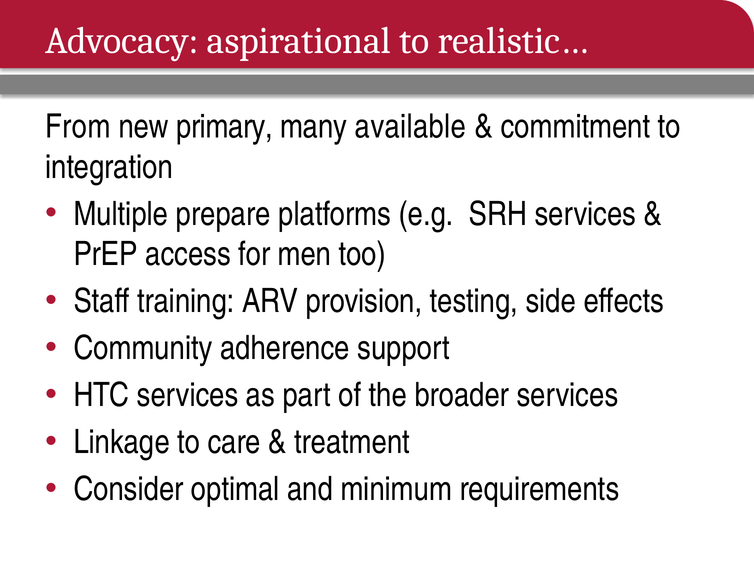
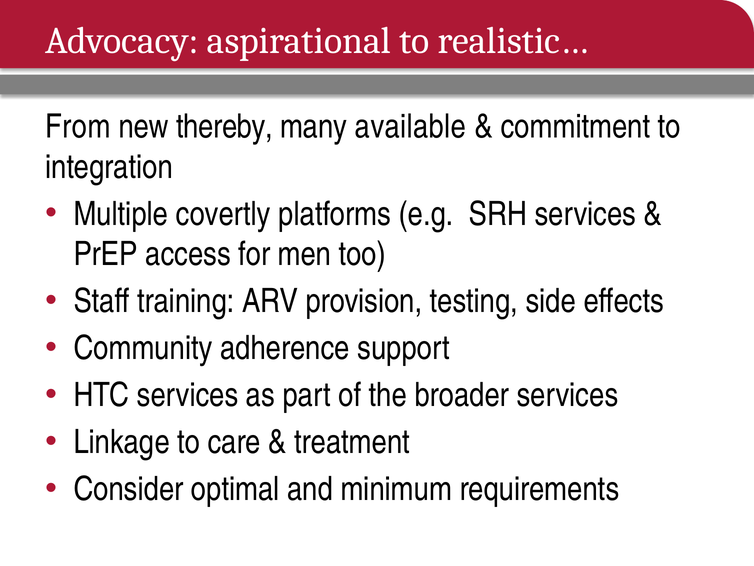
primary: primary -> thereby (225, 127)
prepare: prepare -> covertly (223, 214)
